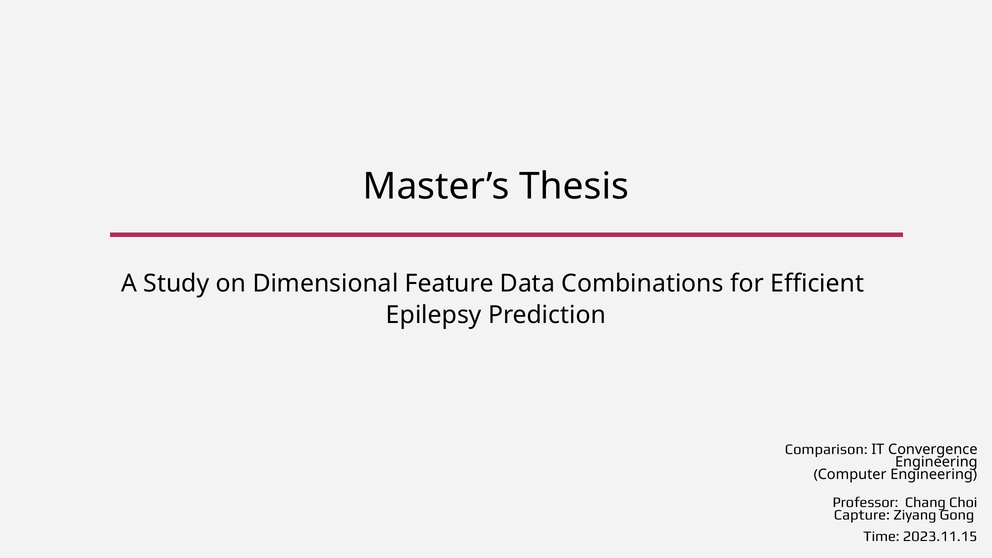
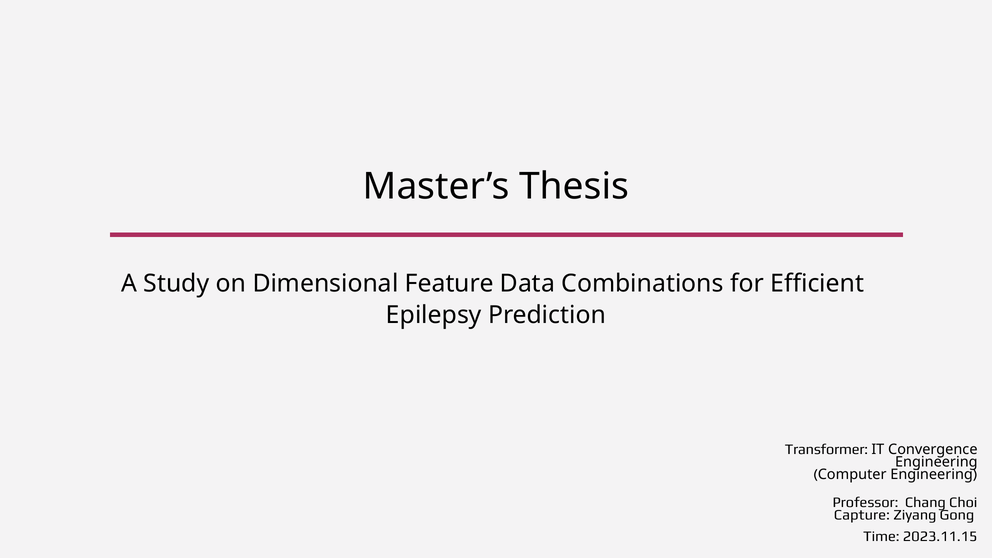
Comparison: Comparison -> Transformer (826, 449)
